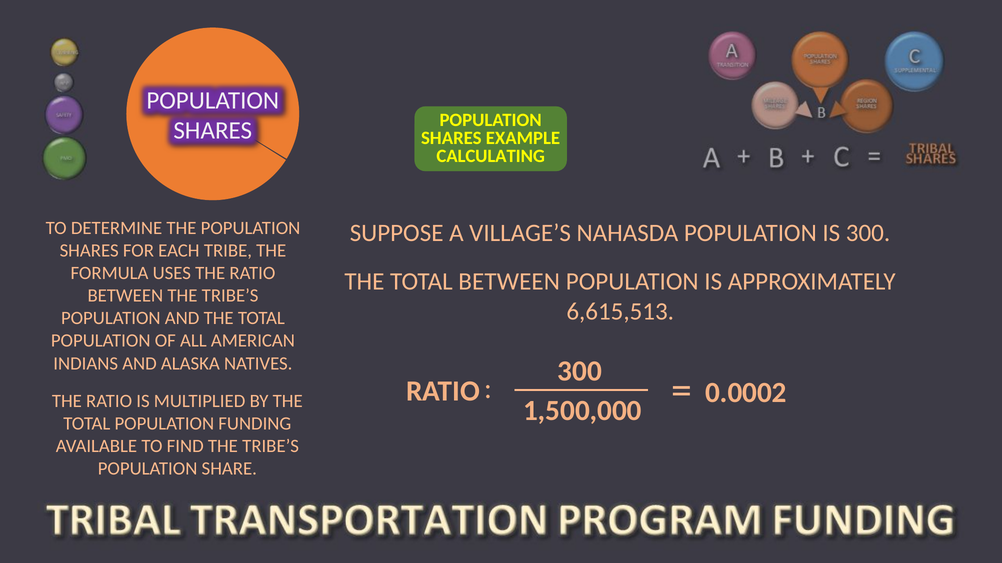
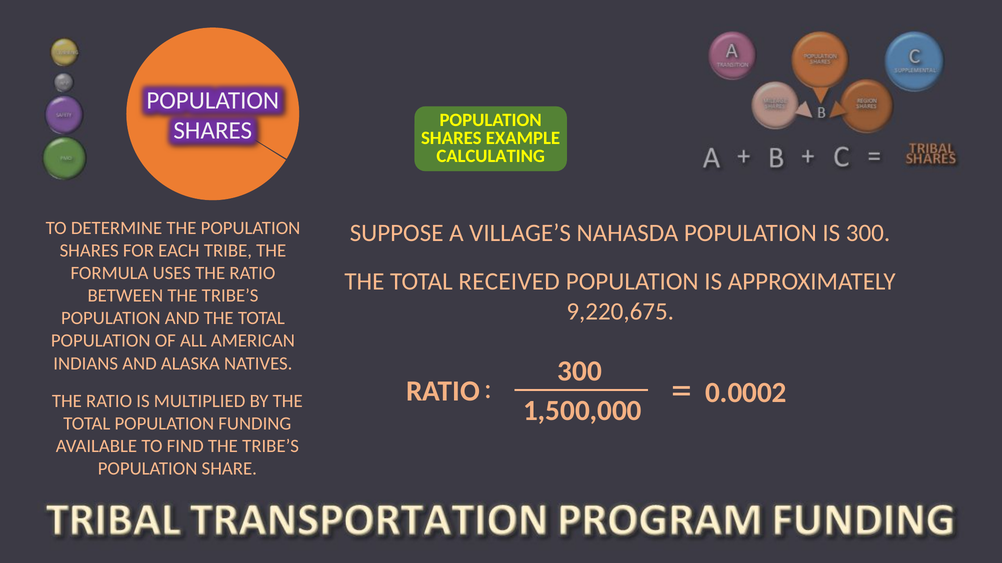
TOTAL BETWEEN: BETWEEN -> RECEIVED (509, 282)
6,615,513: 6,615,513 -> 9,220,675 (620, 312)
